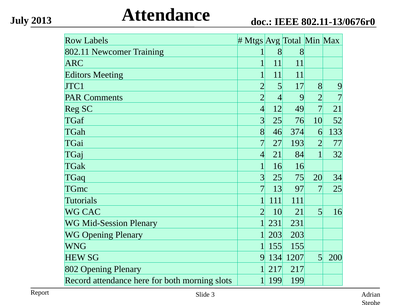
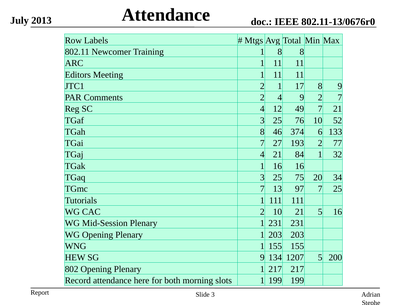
2 5: 5 -> 1 (280, 86)
